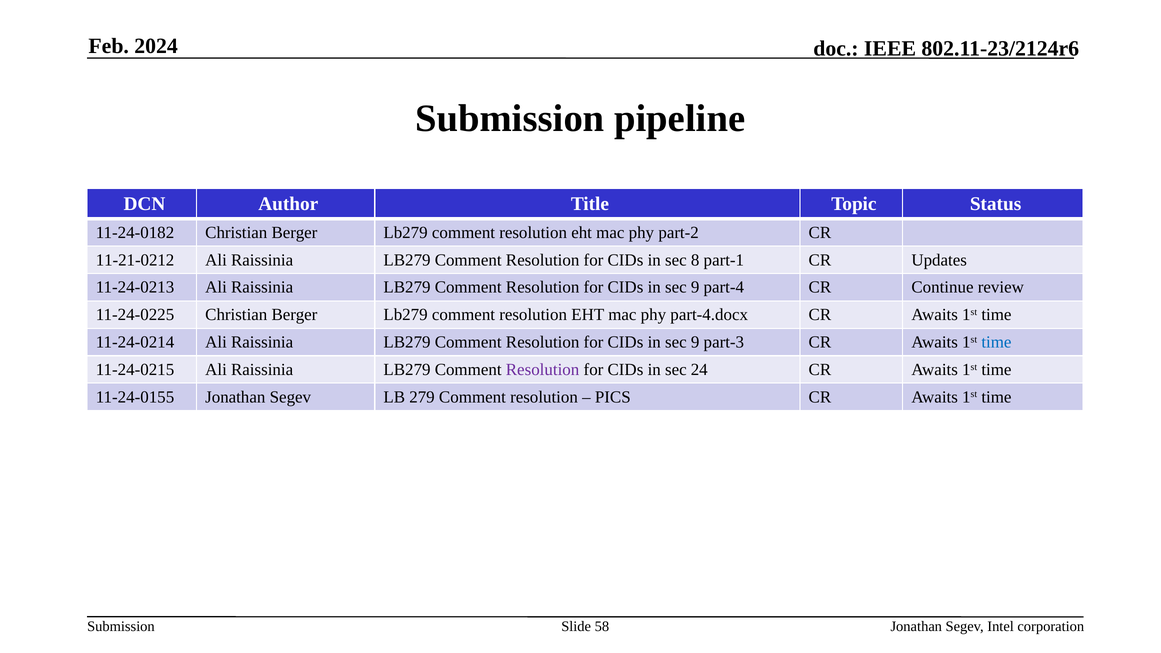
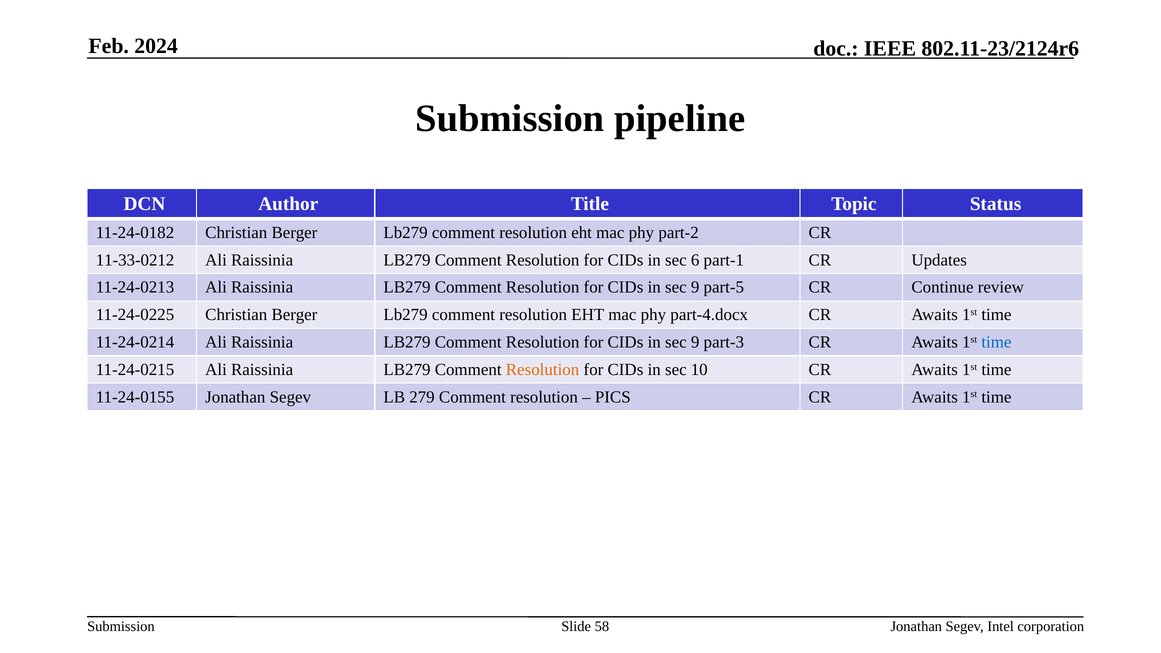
11-21-0212: 11-21-0212 -> 11-33-0212 (135, 260)
8: 8 -> 6 (695, 260)
part-4: part-4 -> part-5 (724, 287)
Resolution colour: purple -> orange (543, 370)
24: 24 -> 10 (699, 370)
